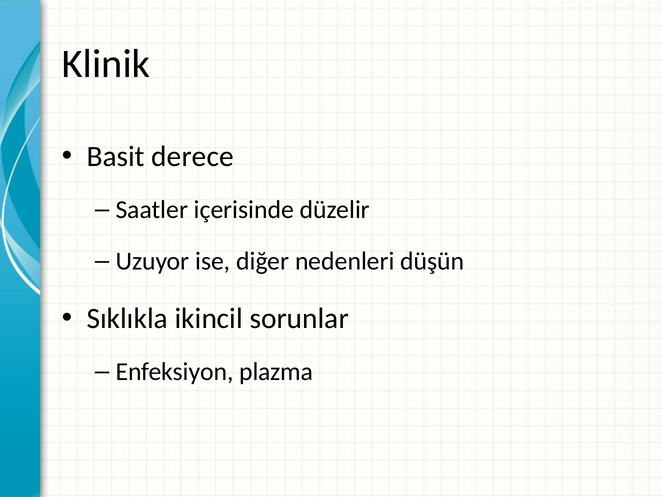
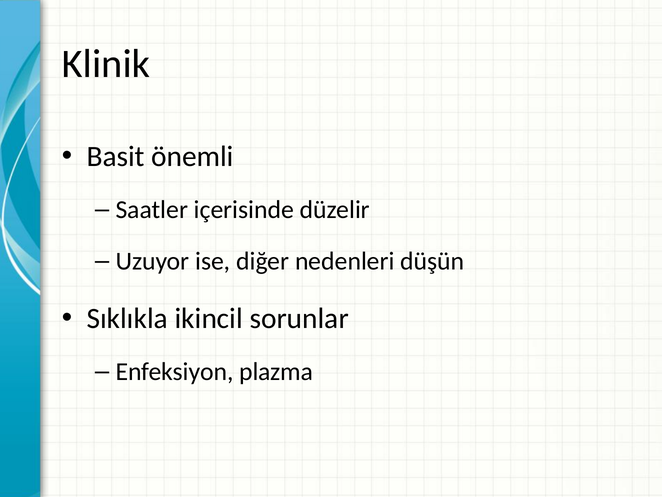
derece: derece -> önemli (193, 156)
